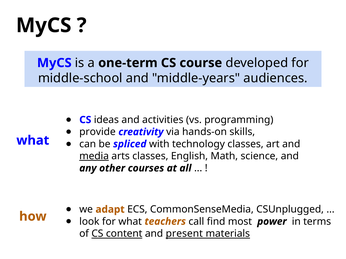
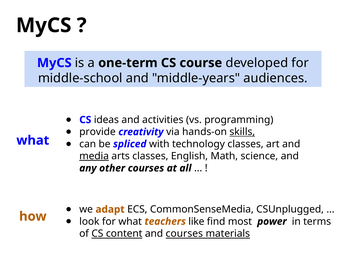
skills underline: none -> present (242, 132)
call: call -> like (196, 222)
and present: present -> courses (184, 234)
